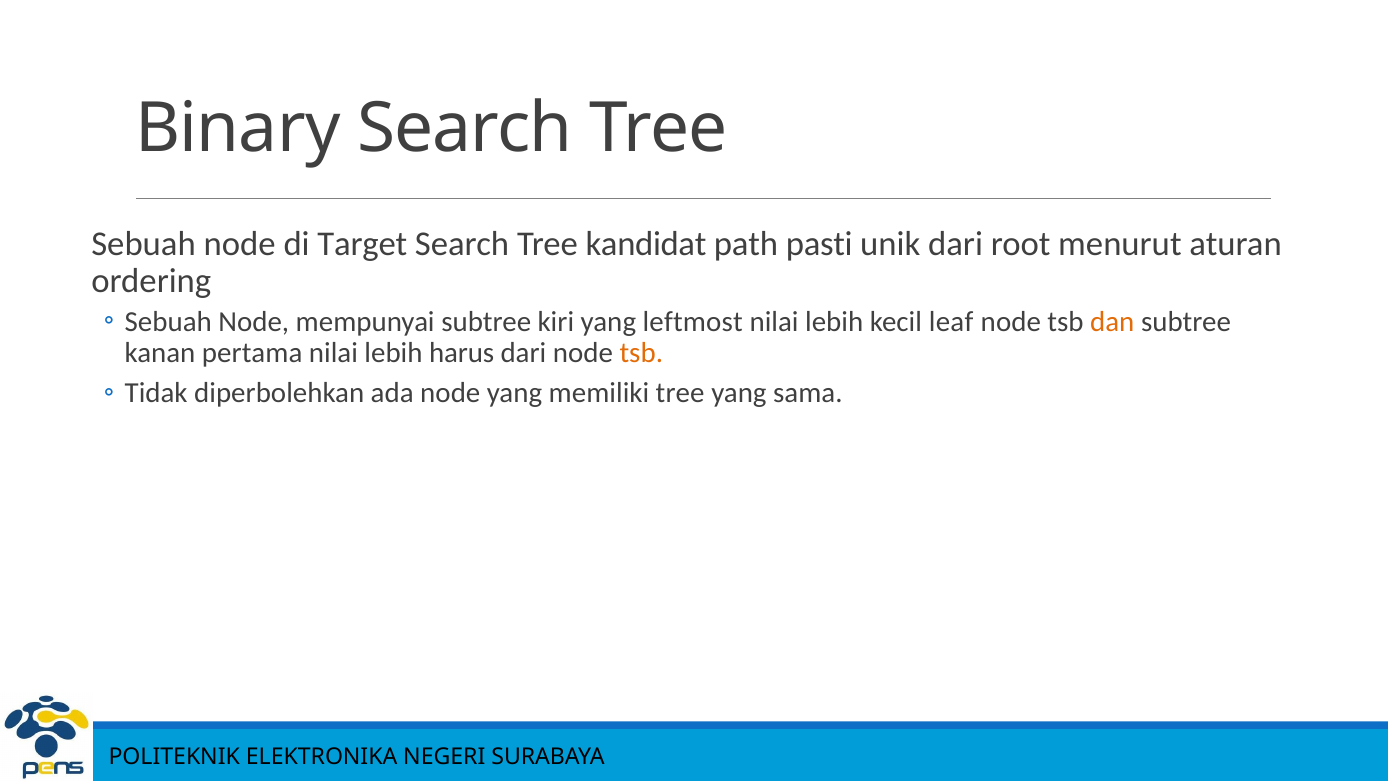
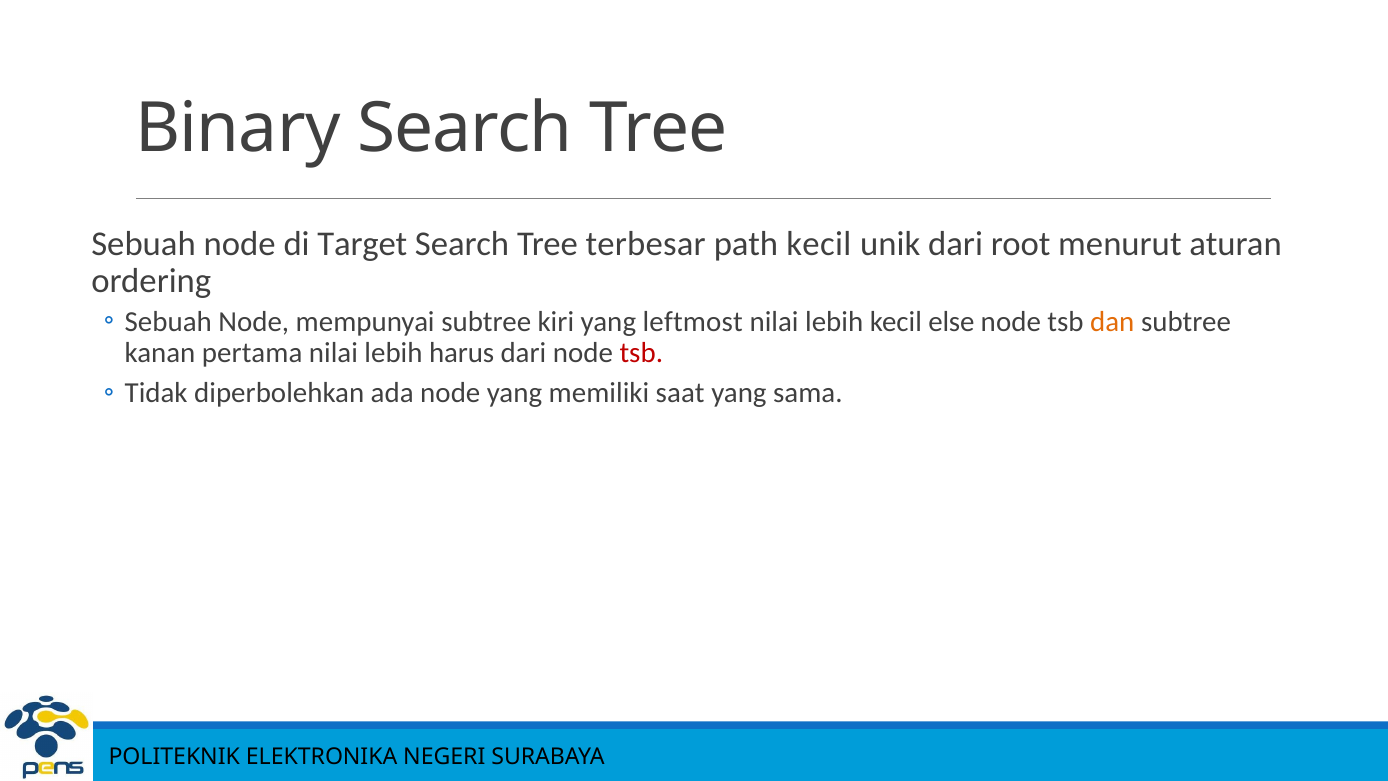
kandidat: kandidat -> terbesar (646, 244)
path pasti: pasti -> kecil (819, 244)
leaf: leaf -> else (951, 322)
tsb colour: orange -> red (641, 353)
memiliki tree: tree -> saat (680, 393)
